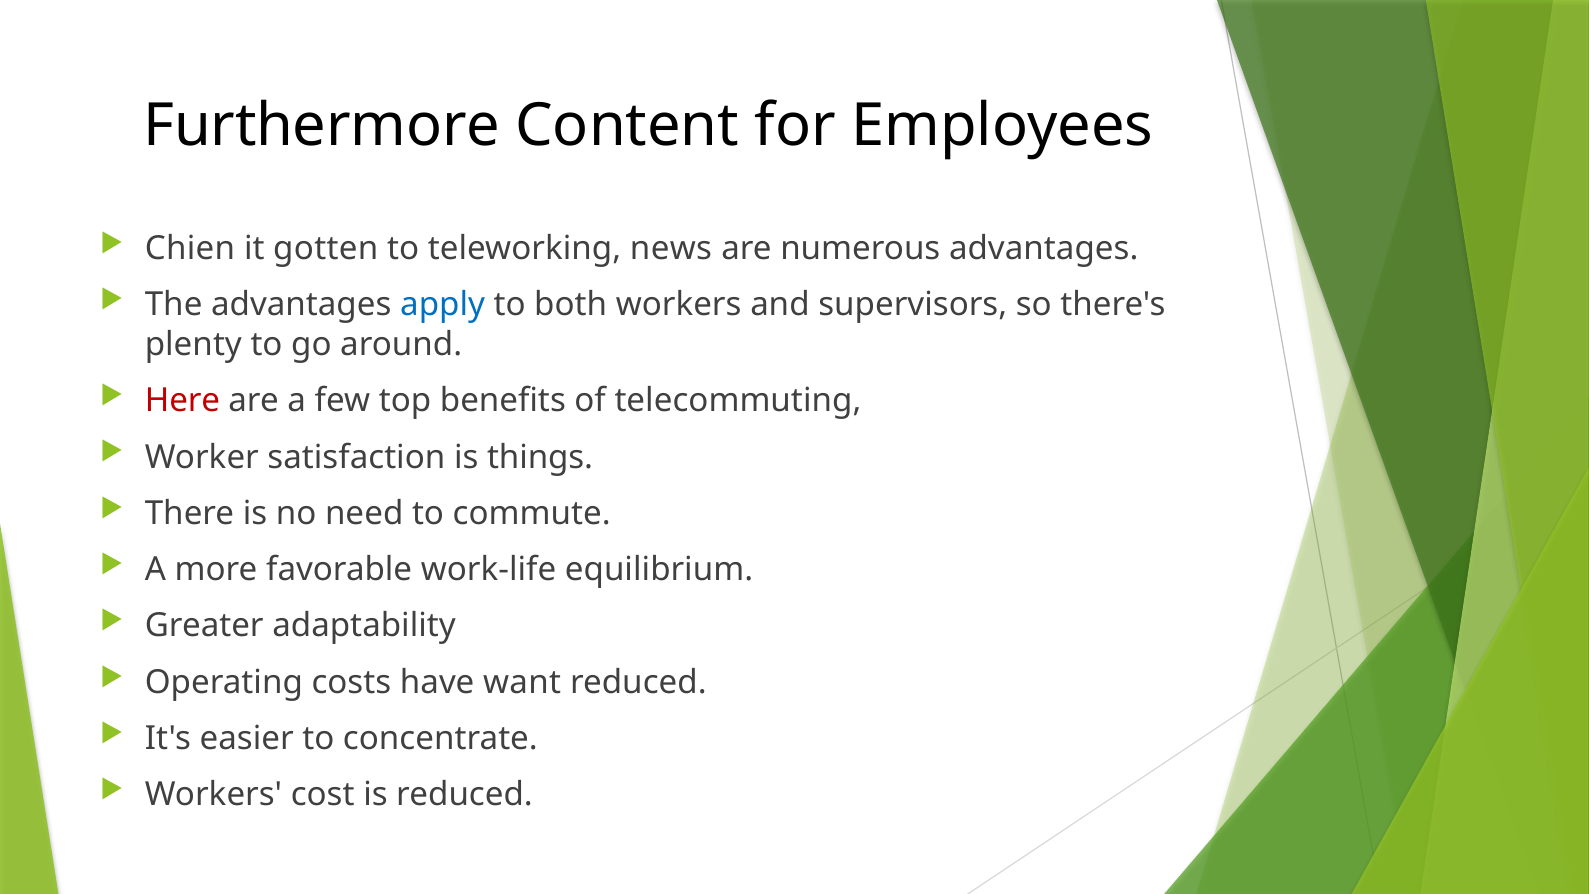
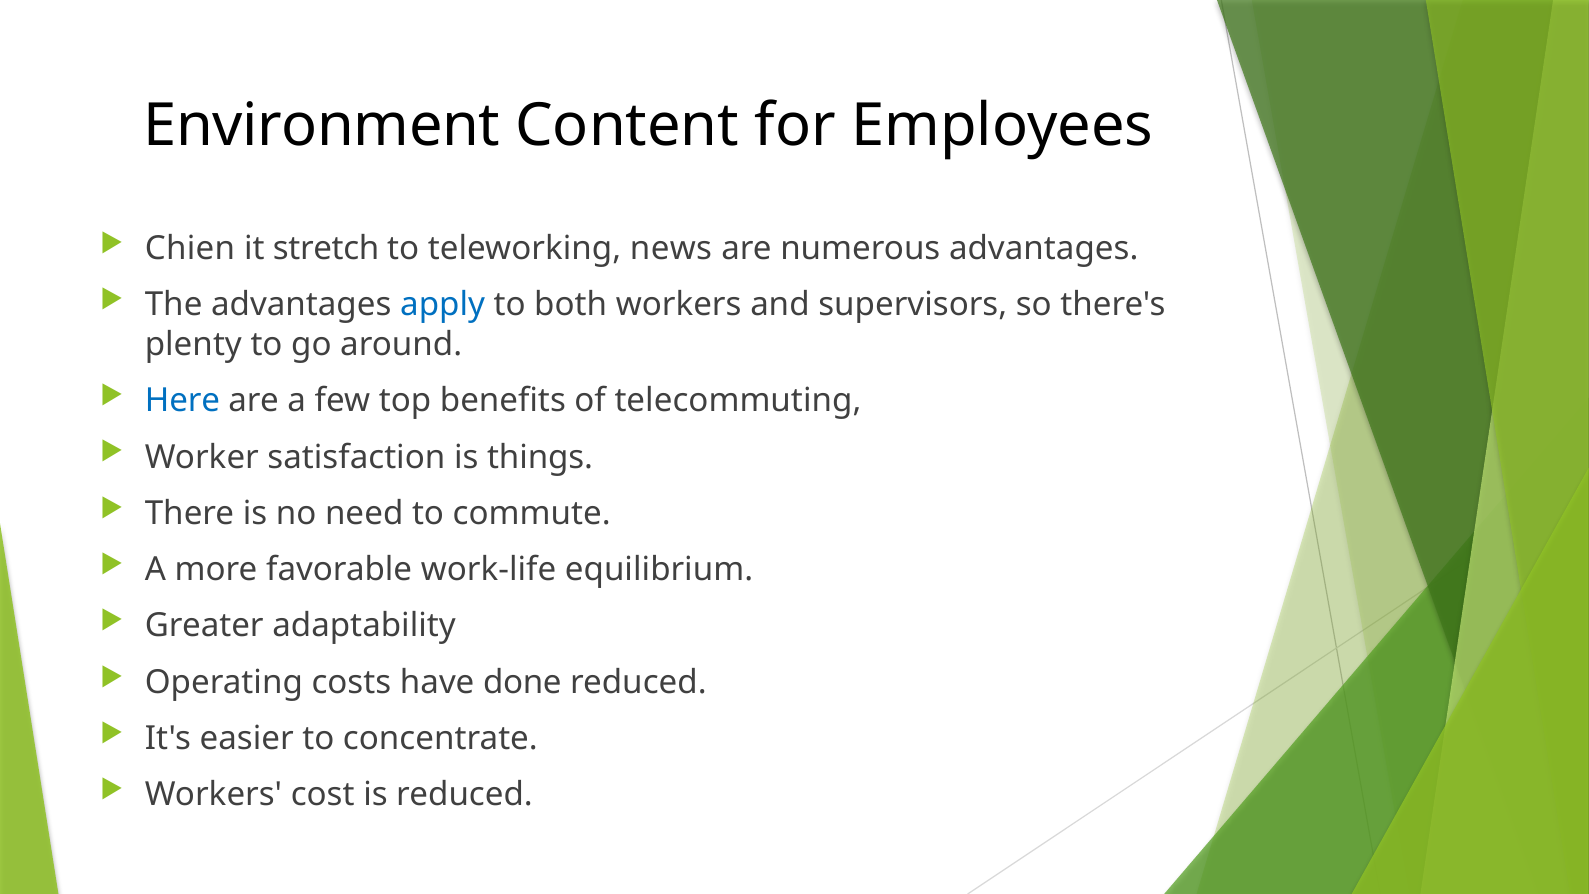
Furthermore: Furthermore -> Environment (322, 125)
gotten: gotten -> stretch (326, 248)
Here colour: red -> blue (182, 401)
want: want -> done (522, 682)
